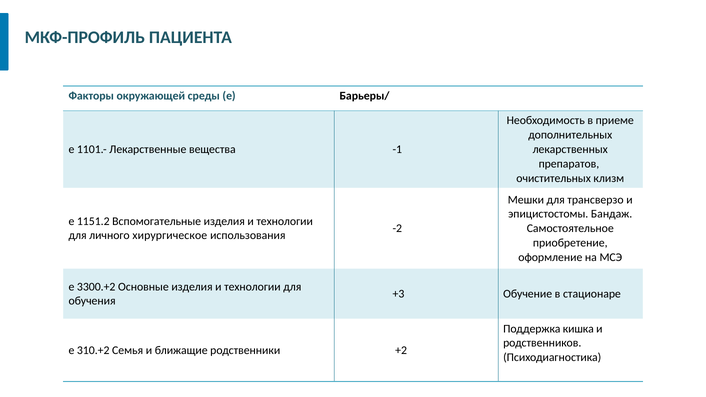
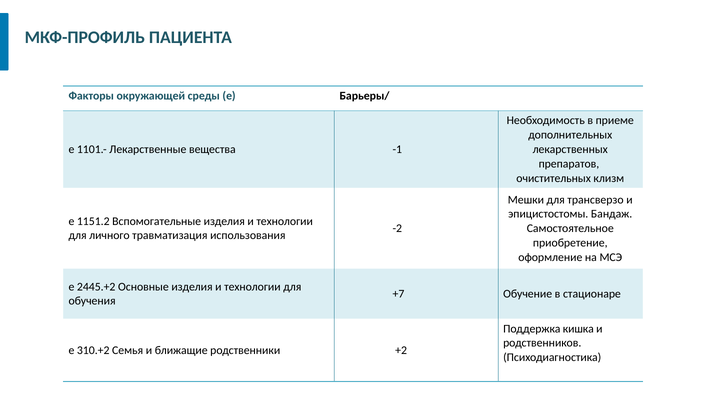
хирургическое: хирургическое -> травматизация (170, 236)
3300.+2: 3300.+2 -> 2445.+2 (96, 287)
+3: +3 -> +7 (398, 294)
